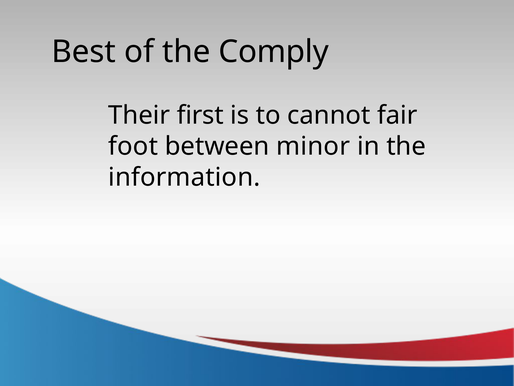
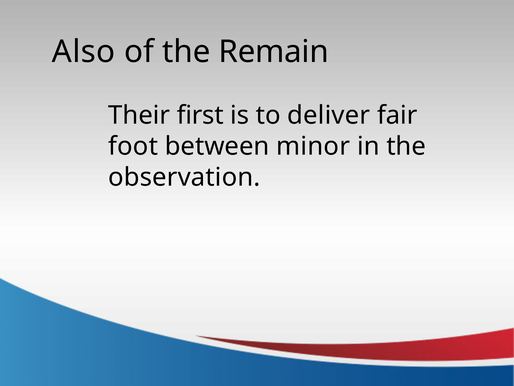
Best: Best -> Also (84, 52)
Comply: Comply -> Remain (274, 52)
cannot: cannot -> deliver (329, 115)
information: information -> observation (184, 177)
